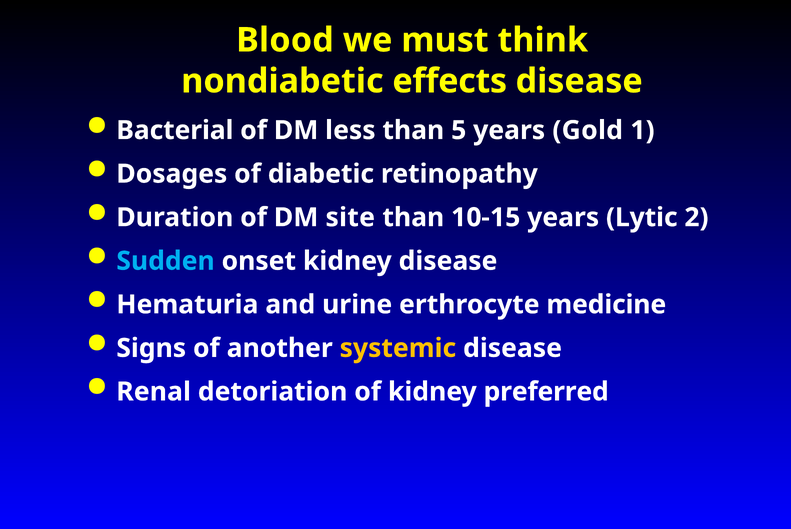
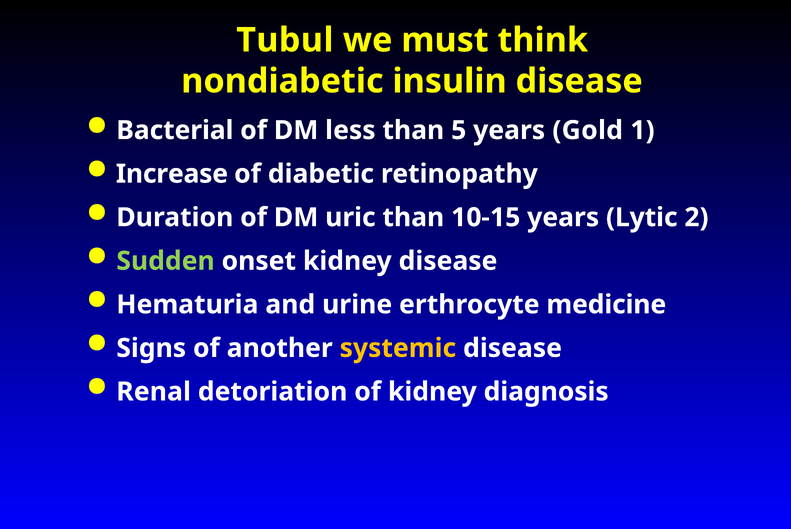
Blood: Blood -> Tubul (285, 40)
effects: effects -> insulin (450, 81)
Dosages: Dosages -> Increase (172, 174)
site: site -> uric (350, 218)
Sudden colour: light blue -> light green (166, 261)
preferred: preferred -> diagnosis (546, 392)
